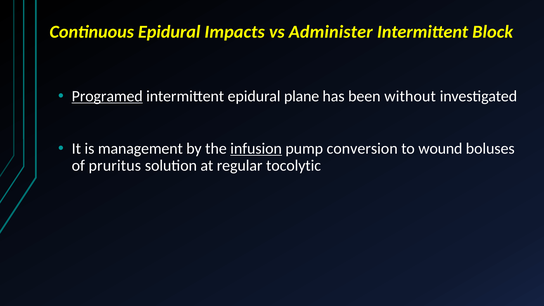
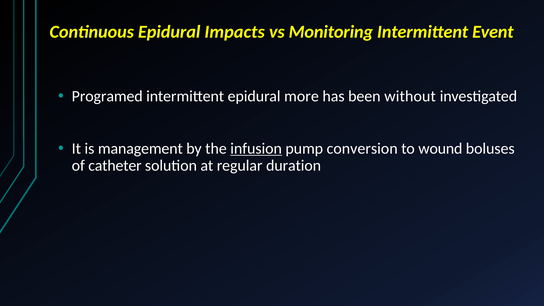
Administer: Administer -> Monitoring (331, 32)
Block: Block -> Event (493, 32)
Programed underline: present -> none (107, 96)
plane: plane -> more (301, 96)
pruritus: pruritus -> catheter (115, 166)
tocolytic: tocolytic -> duration (294, 166)
